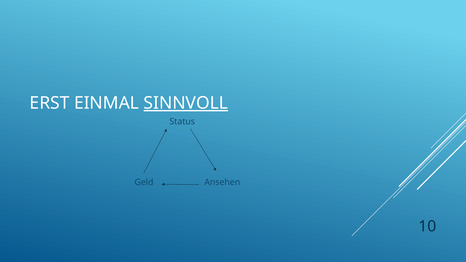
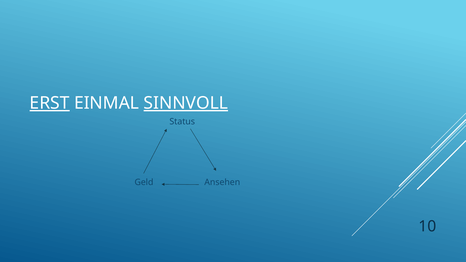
ERST underline: none -> present (50, 103)
